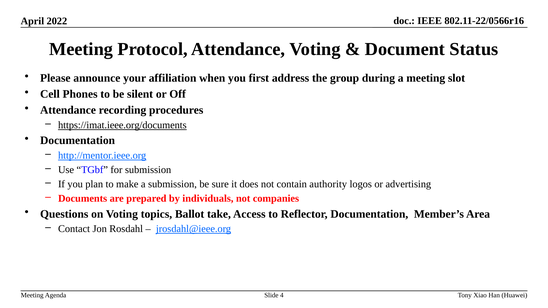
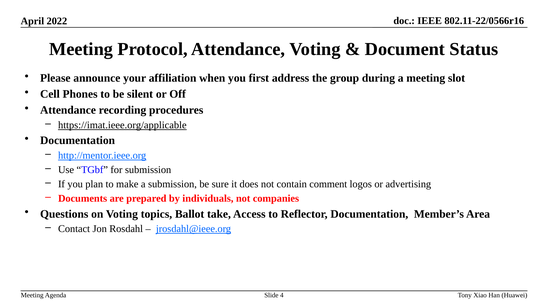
https://imat.ieee.org/documents: https://imat.ieee.org/documents -> https://imat.ieee.org/applicable (122, 125)
authority: authority -> comment (328, 184)
